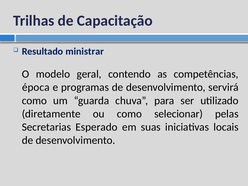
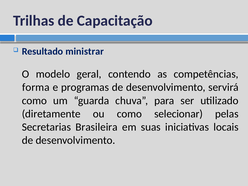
época: época -> forma (36, 87)
Esperado: Esperado -> Brasileira (97, 127)
